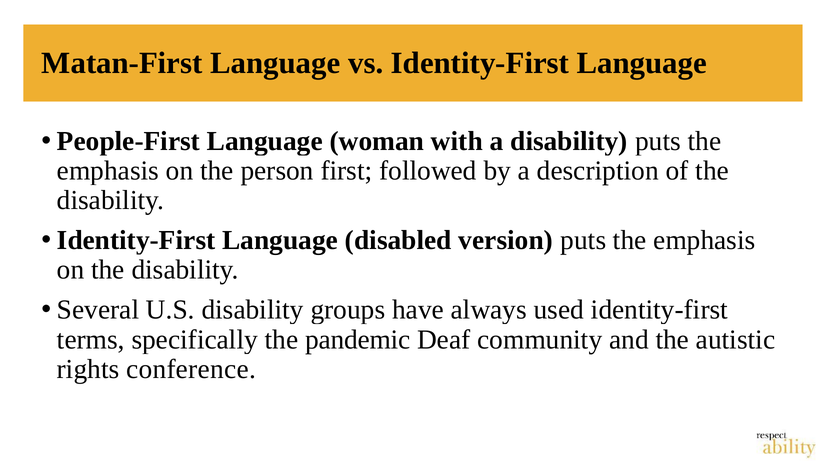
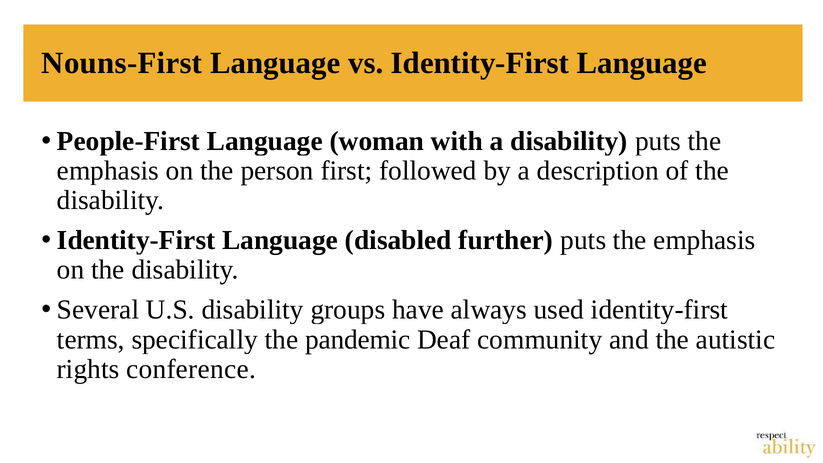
Matan-First: Matan-First -> Nouns-First (122, 63)
version: version -> further (506, 240)
